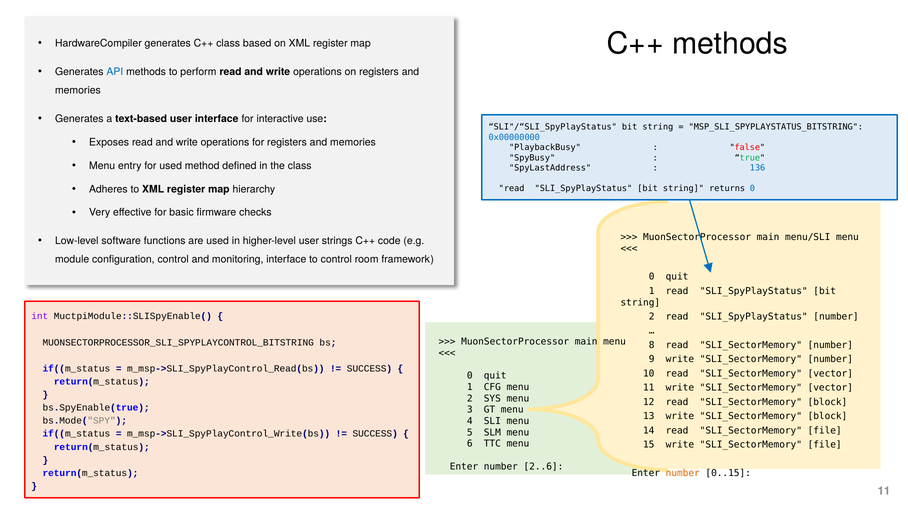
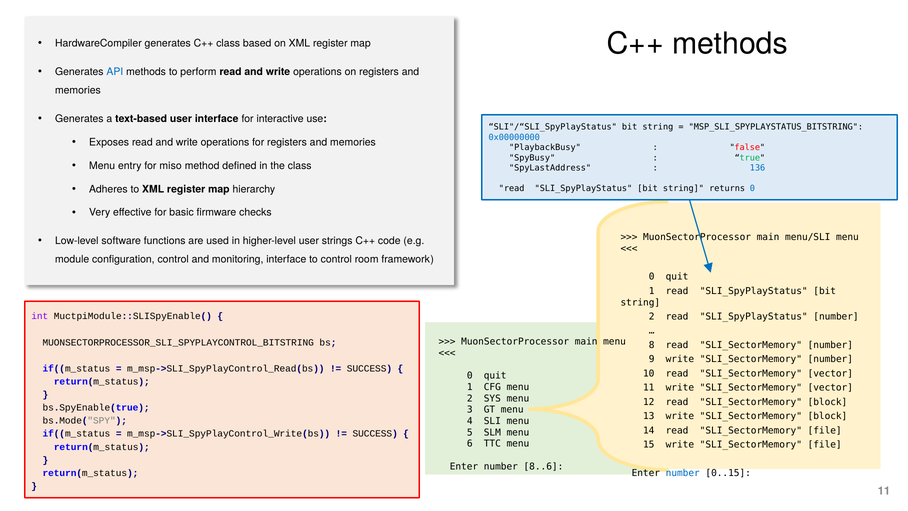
for used: used -> miso (171, 166)
2..6: 2..6 -> 8..6 (543, 466)
number colour: orange -> blue (683, 473)
